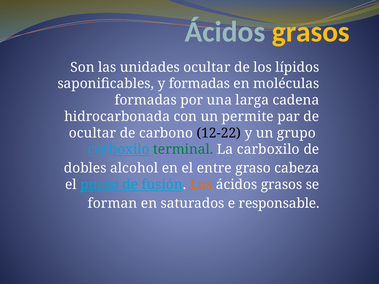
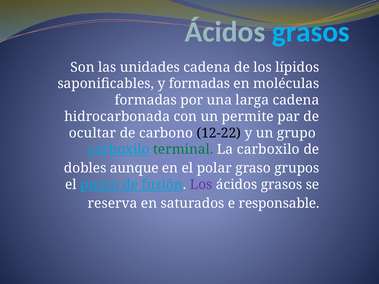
grasos colour: yellow -> light blue (311, 32)
unidades ocultar: ocultar -> cadena (207, 67)
alcohol: alcohol -> aunque (134, 168)
entre: entre -> polar (214, 168)
cabeza: cabeza -> grupos (297, 168)
Los colour: orange -> purple (201, 185)
forman: forman -> reserva (113, 203)
